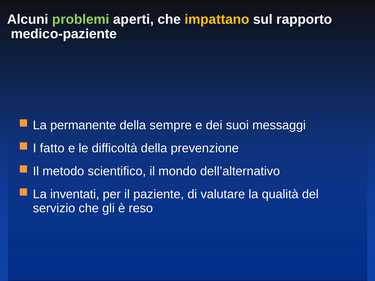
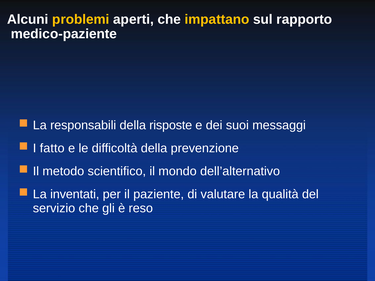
problemi colour: light green -> yellow (81, 19)
permanente: permanente -> responsabili (83, 125)
sempre: sempre -> risposte (171, 125)
